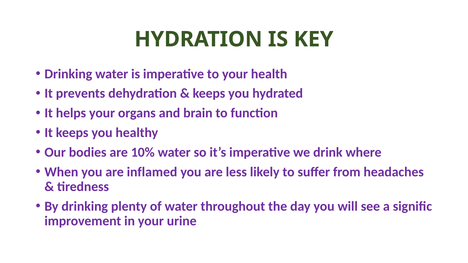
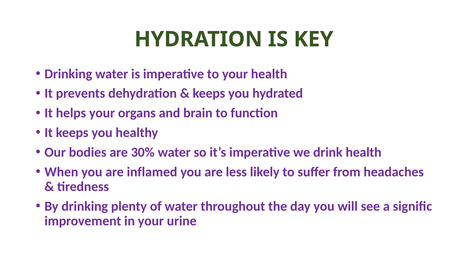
10%: 10% -> 30% (143, 152)
drink where: where -> health (364, 152)
